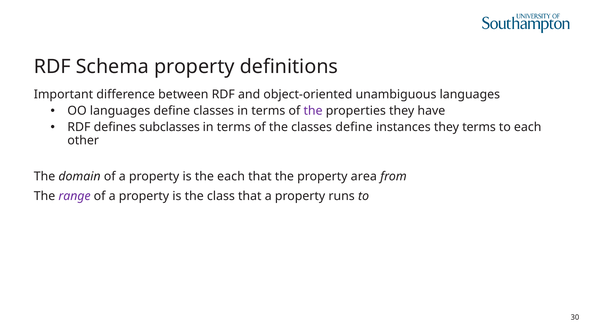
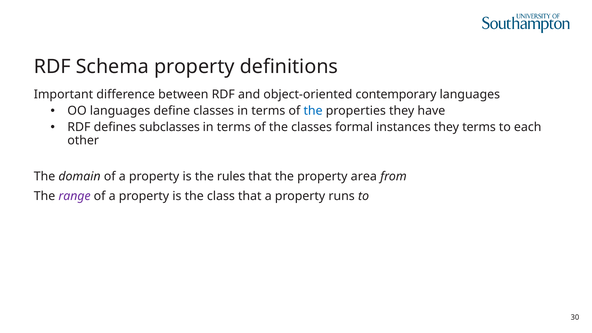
unambiguous: unambiguous -> contemporary (396, 94)
the colour: purple -> blue (313, 111)
classes define: define -> formal (354, 127)
the each: each -> rules (231, 176)
